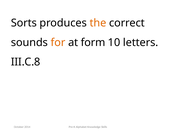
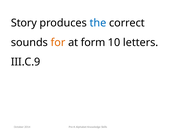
Sorts: Sorts -> Story (24, 23)
the colour: orange -> blue (98, 23)
III.C.8: III.C.8 -> III.C.9 (26, 62)
